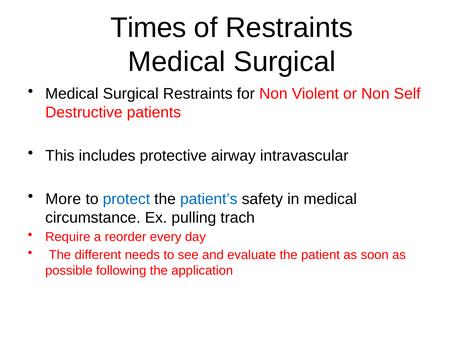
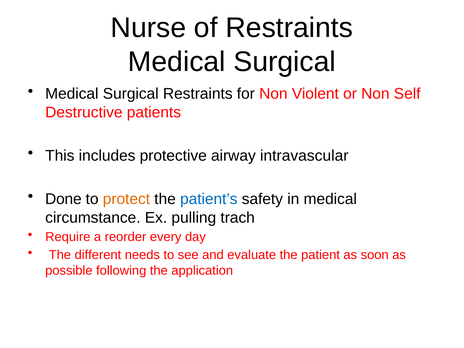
Times: Times -> Nurse (148, 28)
More: More -> Done (63, 199)
protect colour: blue -> orange (126, 199)
